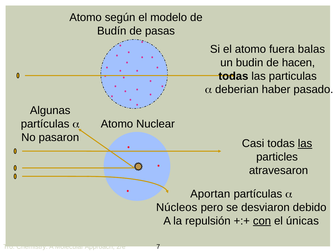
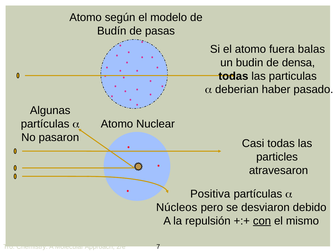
hacen: hacen -> densa (298, 63)
las underline: present -> none (305, 144)
Aportan: Aportan -> Positiva (210, 194)
únicas: únicas -> mismo (302, 221)
